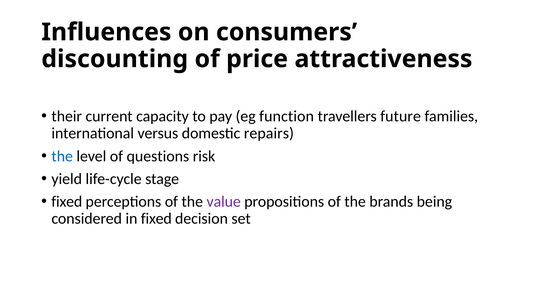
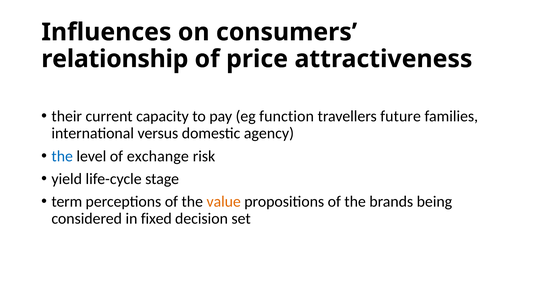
discounting: discounting -> relationship (115, 59)
repairs: repairs -> agency (269, 133)
questions: questions -> exchange (158, 156)
fixed: fixed -> term (67, 202)
value colour: purple -> orange (224, 202)
